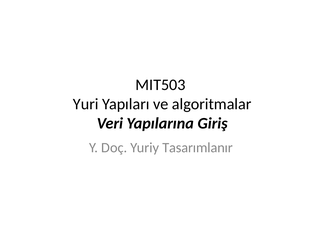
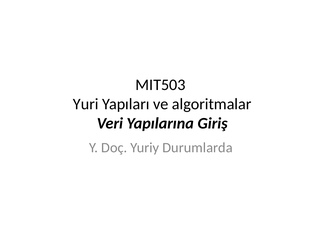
Tasarımlanır: Tasarımlanır -> Durumlarda (197, 148)
